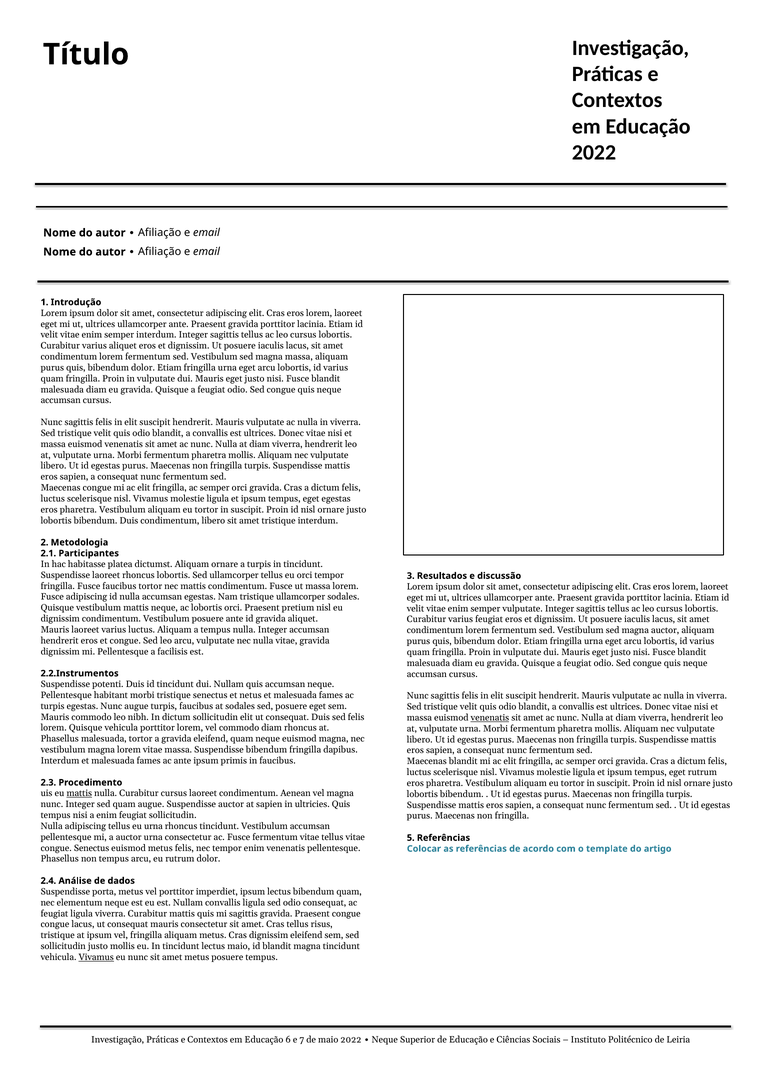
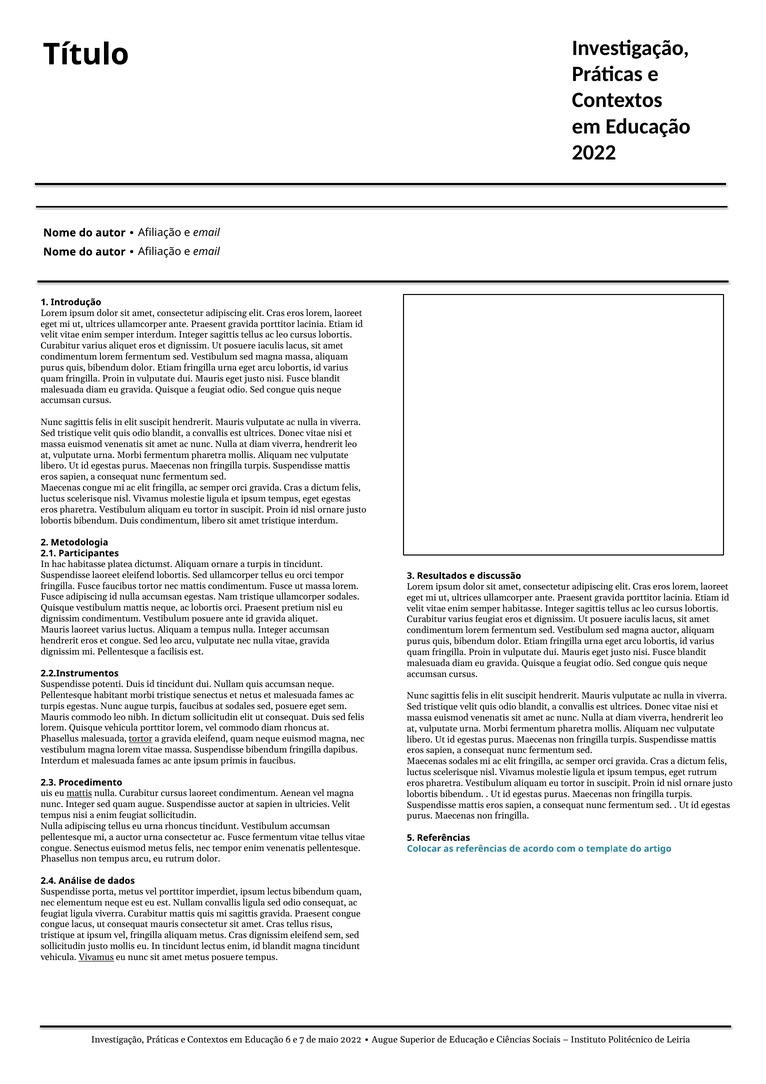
laoreet rhoncus: rhoncus -> eleifend (138, 575)
semper vulputate: vulputate -> habitasse (523, 609)
venenatis underline: present -> none (490, 718)
tortor underline: none -> present (141, 739)
Maecenas blandit: blandit -> sodales (463, 762)
ultricies Quis: Quis -> Velit (341, 805)
lectus maio: maio -> enim (239, 947)
Neque: Neque -> Augue (385, 1040)
